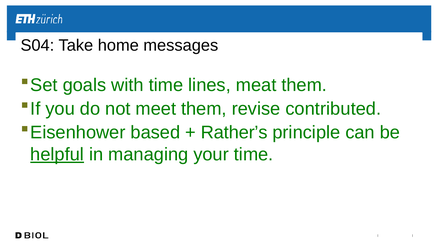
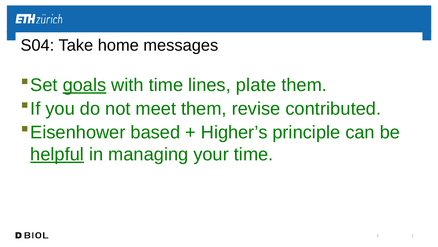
goals underline: none -> present (84, 85)
meat: meat -> plate (256, 85)
Rather’s: Rather’s -> Higher’s (234, 132)
